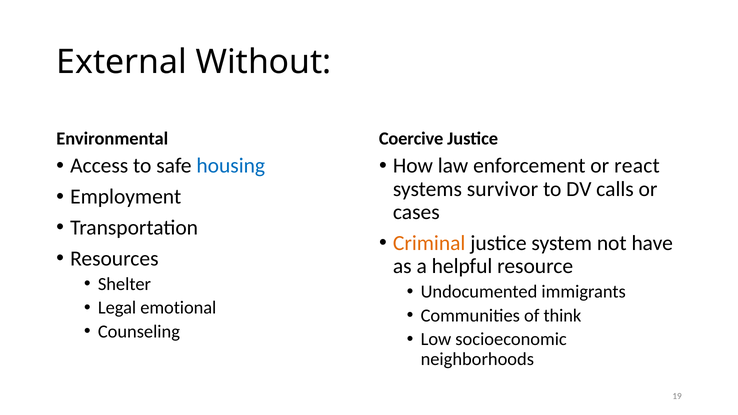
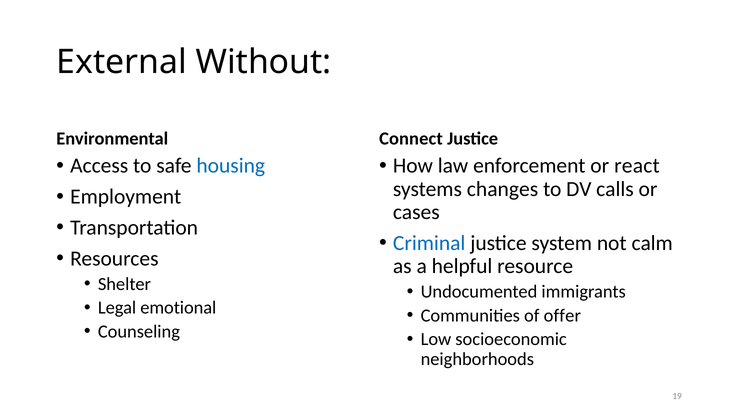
Coercive: Coercive -> Connect (411, 139)
survivor: survivor -> changes (503, 189)
Criminal colour: orange -> blue (429, 243)
have: have -> calm (652, 243)
think: think -> offer (562, 316)
